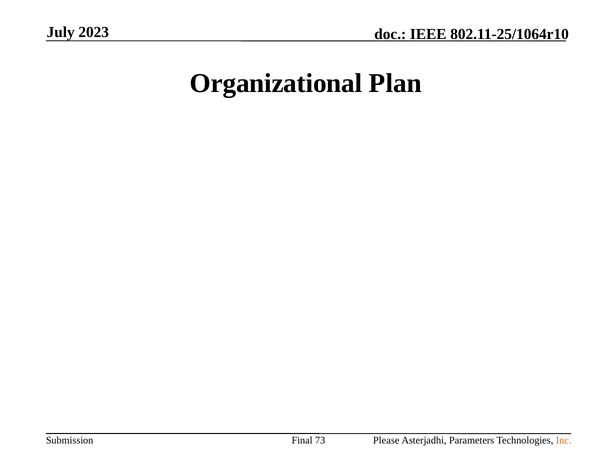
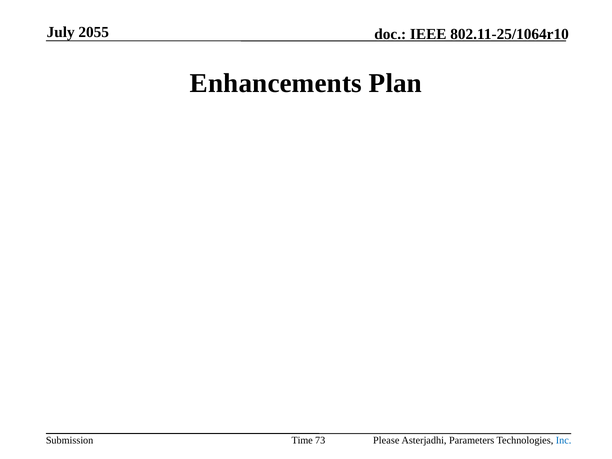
2023: 2023 -> 2055 (94, 32)
Organizational: Organizational -> Enhancements (276, 83)
Final: Final -> Time (302, 440)
Inc colour: orange -> blue (564, 440)
